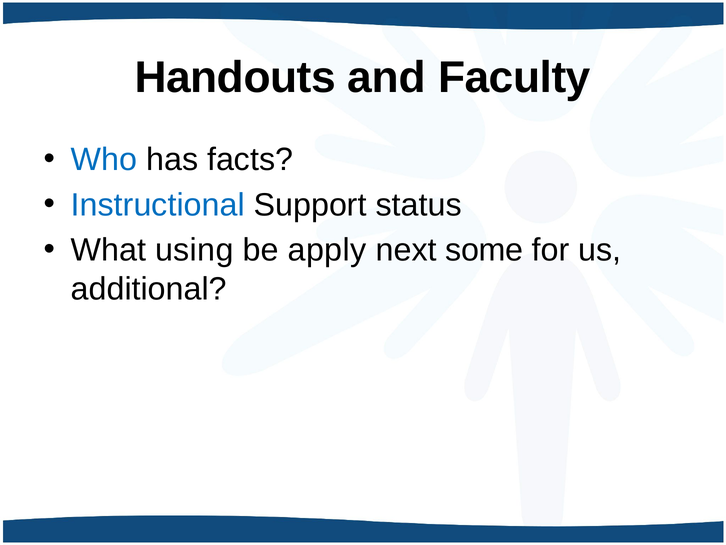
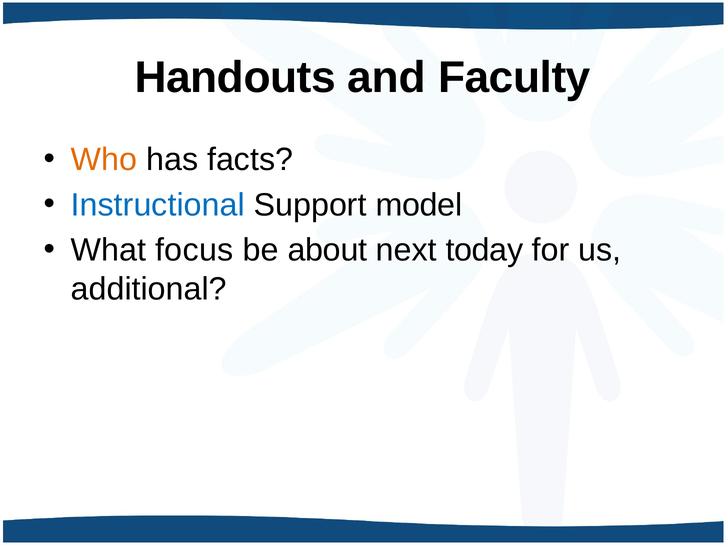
Who colour: blue -> orange (104, 160)
status: status -> model (419, 205)
using: using -> focus (194, 250)
apply: apply -> about (327, 250)
some: some -> today (484, 250)
